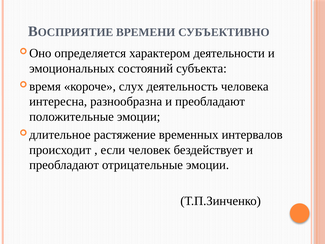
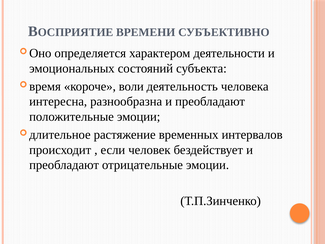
слух: слух -> воли (131, 86)
